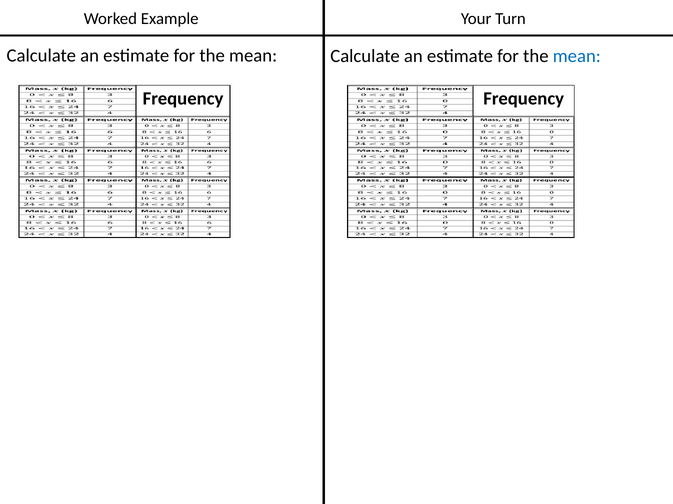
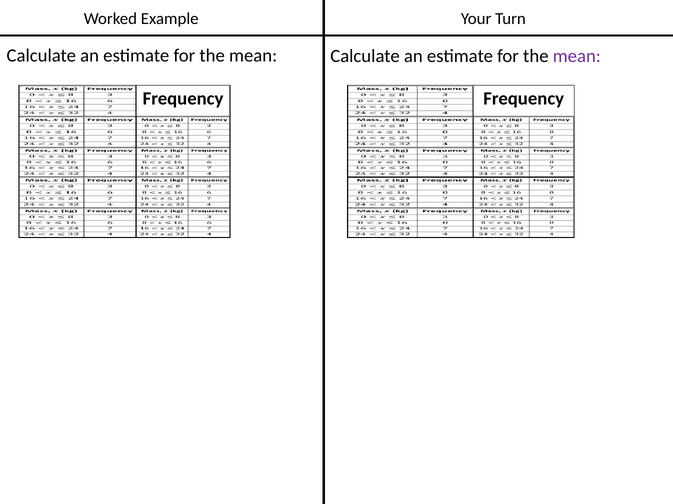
mean colour: blue -> purple (577, 56)
